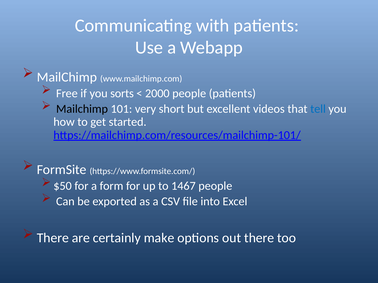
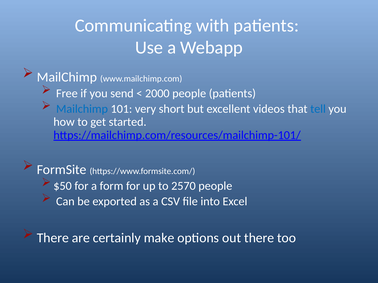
sorts: sorts -> send (122, 94)
Mailchimp colour: black -> blue (82, 109)
1467: 1467 -> 2570 (183, 186)
